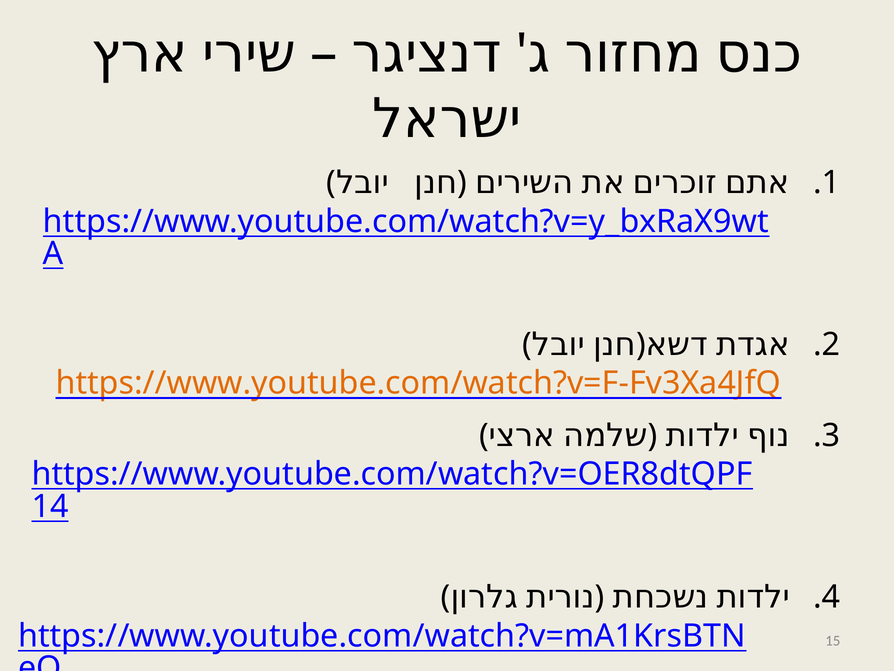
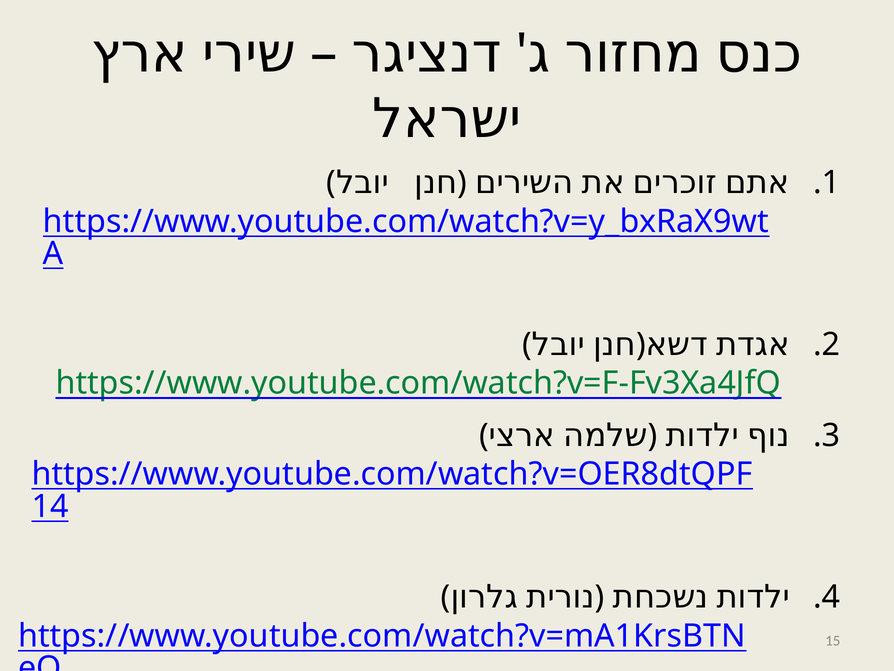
https://www.youtube.com/watch?v=F-Fv3Xa4JfQ colour: orange -> green (418, 383)
